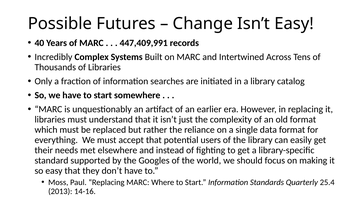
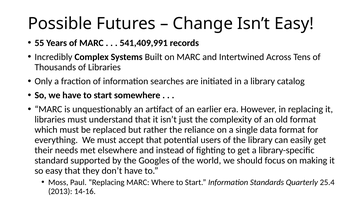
40: 40 -> 55 (39, 43)
447,409,991: 447,409,991 -> 541,409,991 (144, 43)
